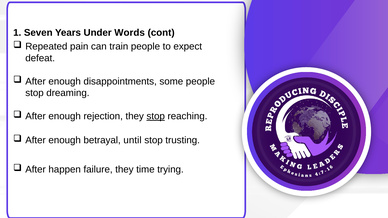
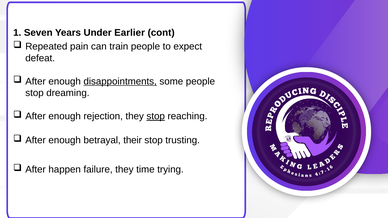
Words: Words -> Earlier (130, 33)
disappointments underline: none -> present (120, 81)
until: until -> their (133, 140)
